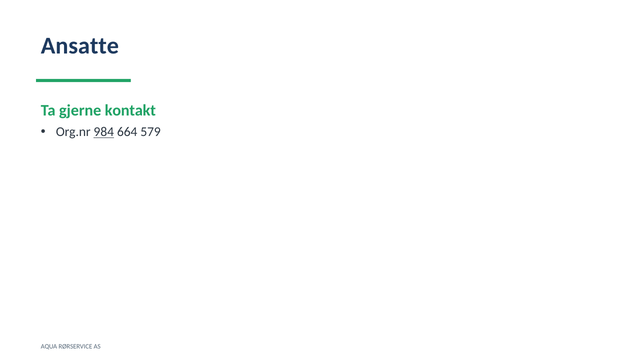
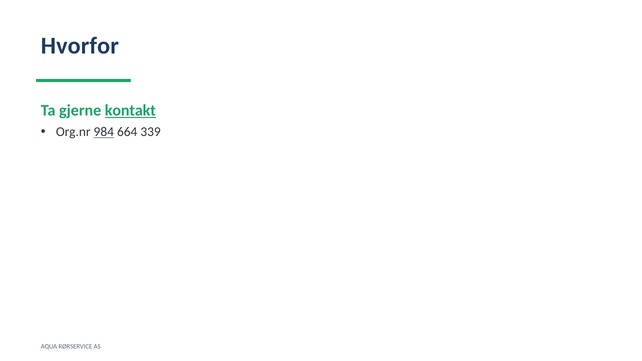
Ansatte: Ansatte -> Hvorfor (80, 46)
kontakt underline: none -> present (130, 111)
579: 579 -> 339 (151, 132)
